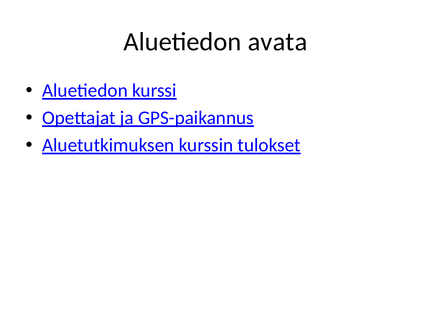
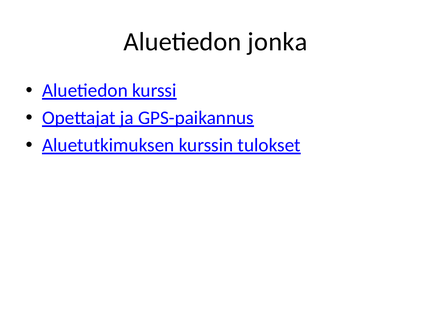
avata: avata -> jonka (278, 42)
